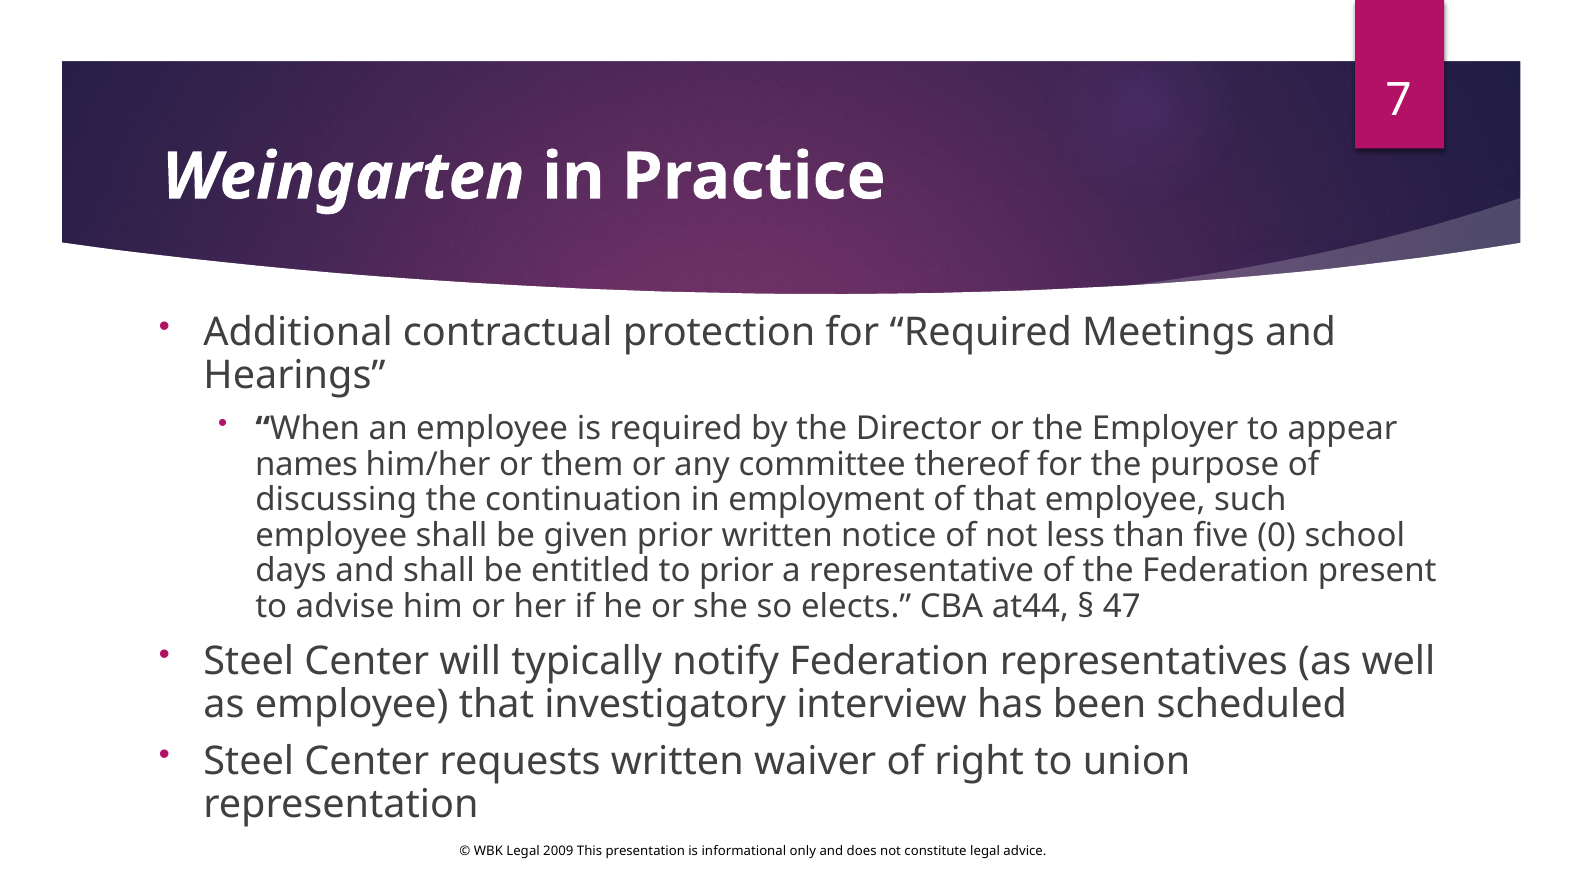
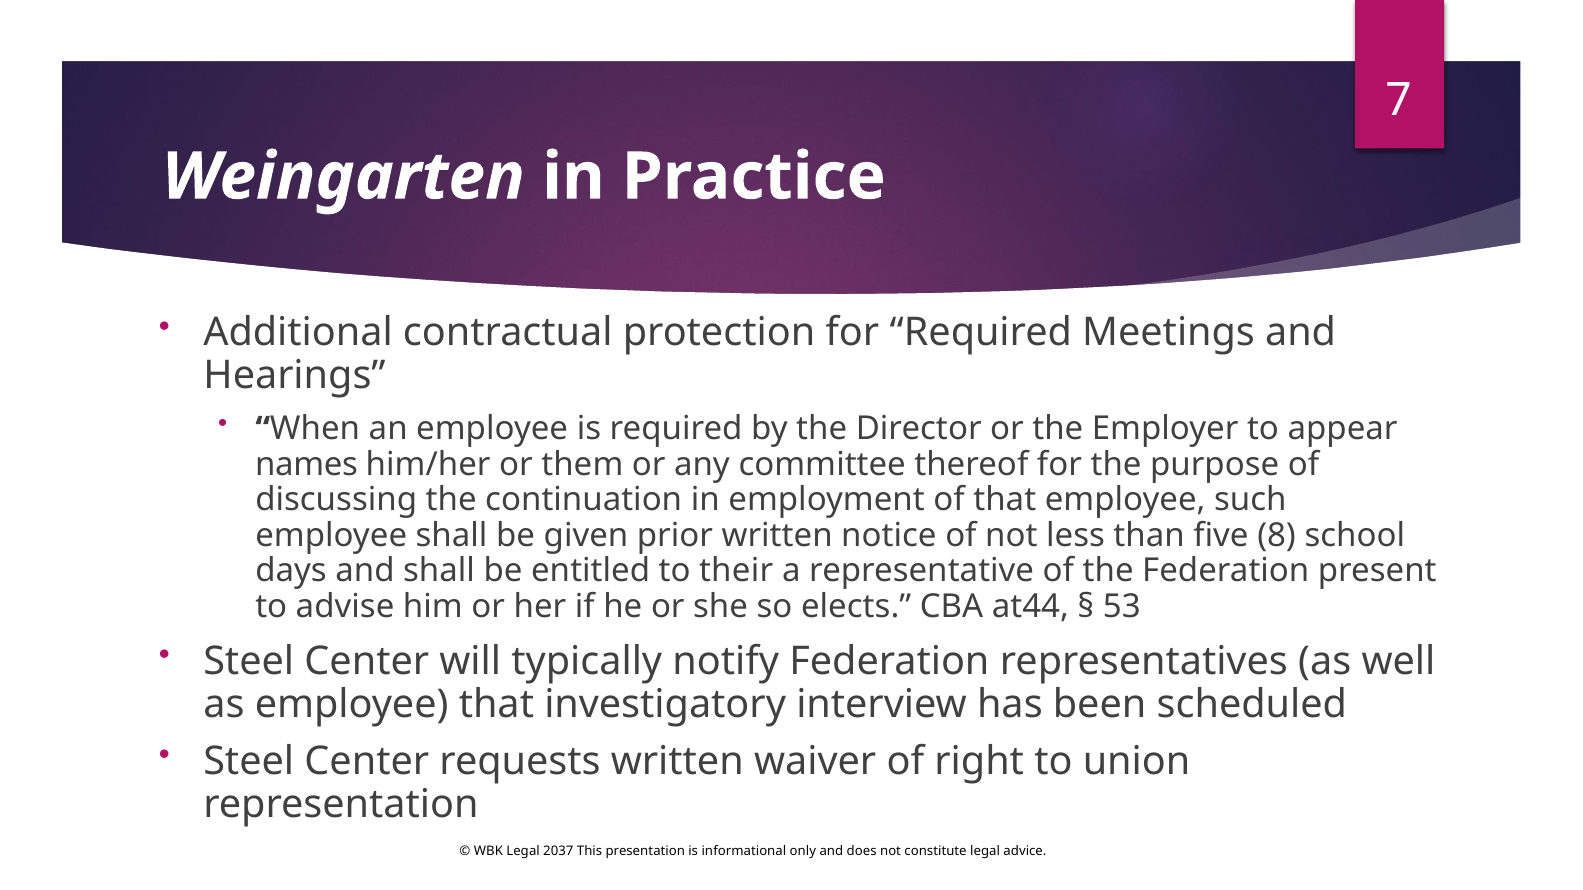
0: 0 -> 8 (1277, 536)
to prior: prior -> their (736, 571)
47: 47 -> 53 (1122, 607)
2009: 2009 -> 2037 (558, 851)
